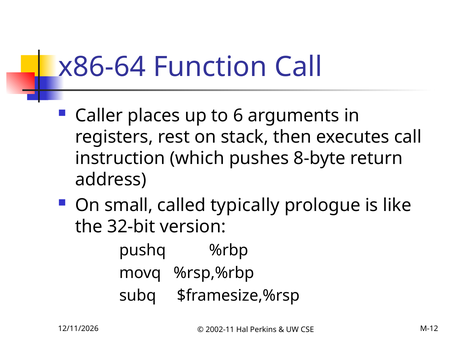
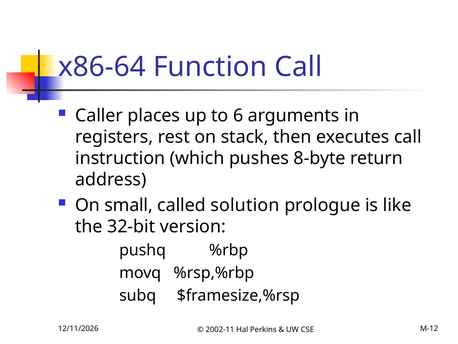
typically: typically -> solution (245, 205)
